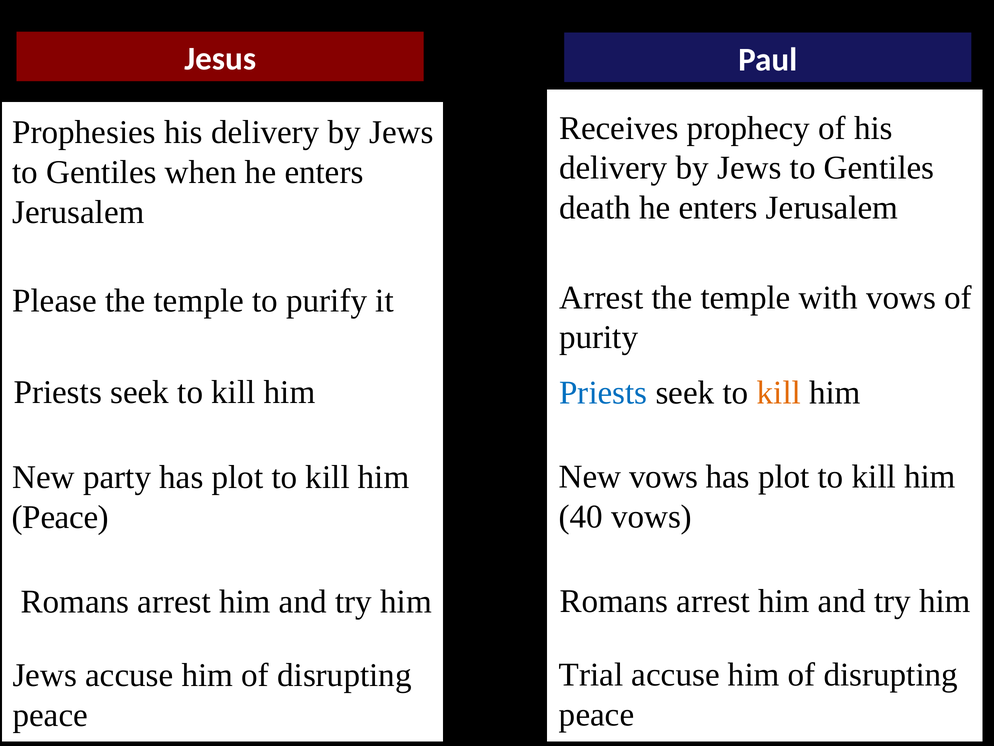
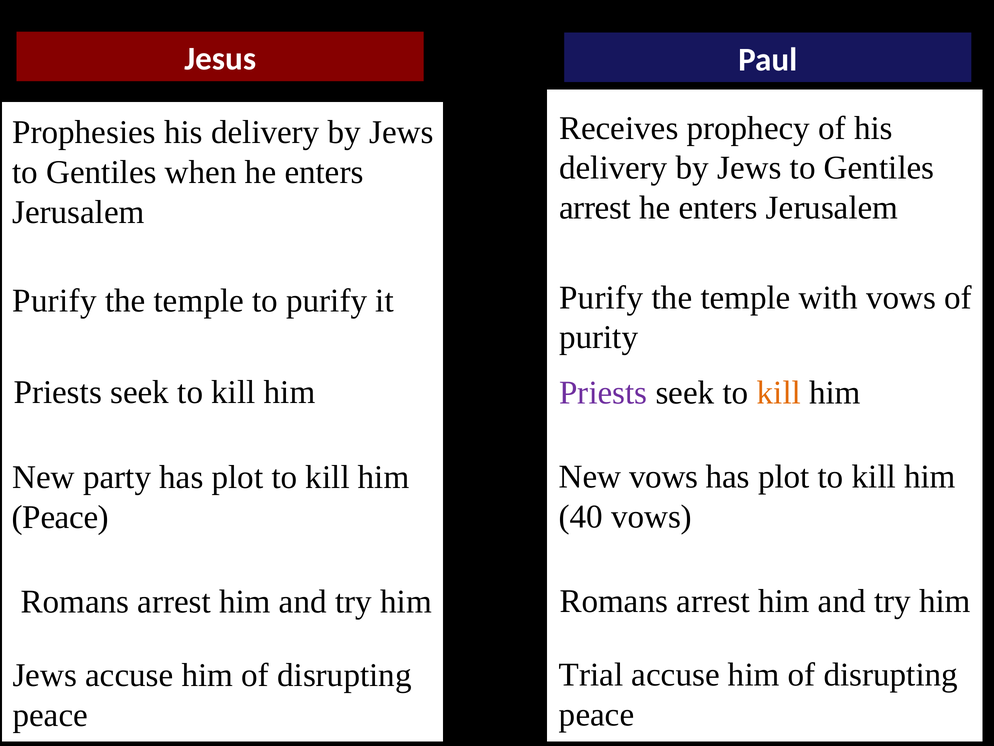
death: death -> arrest (595, 208)
Arrest: Arrest -> Purify (601, 297)
Please: Please -> Purify (54, 300)
Priests colour: blue -> purple (603, 392)
